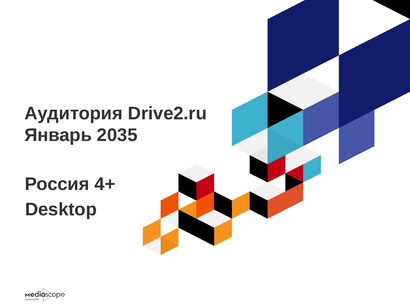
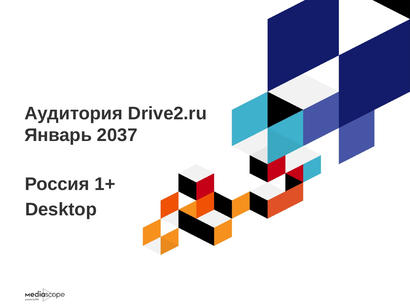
2035: 2035 -> 2037 (117, 136)
4+: 4+ -> 1+ (105, 185)
